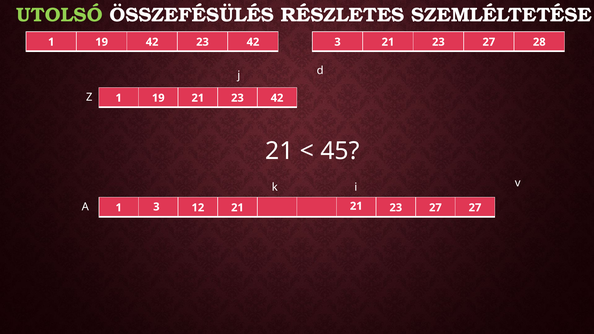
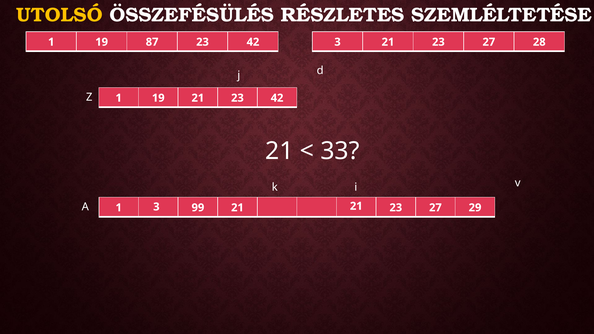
UTOLSÓ colour: light green -> yellow (59, 15)
19 42: 42 -> 87 (152, 42)
45: 45 -> 33 (340, 151)
12: 12 -> 99 (198, 208)
27 27: 27 -> 29 (475, 208)
